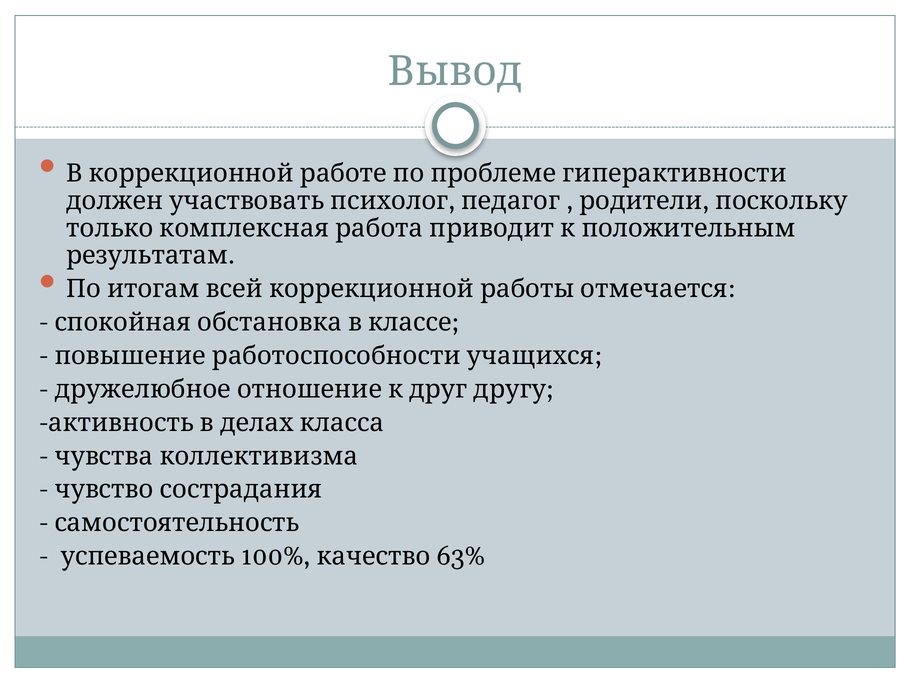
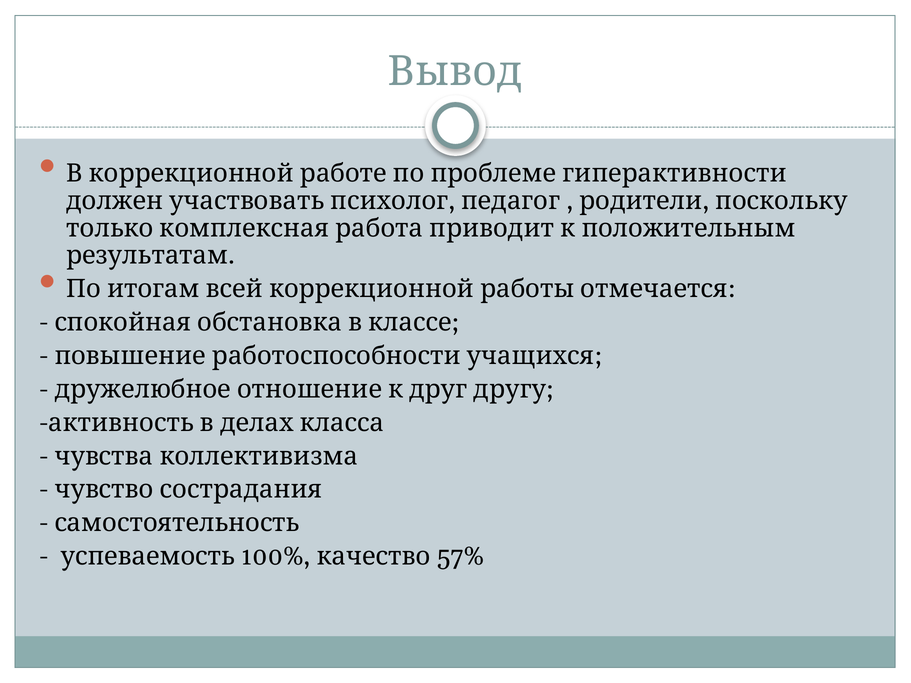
63%: 63% -> 57% (461, 557)
